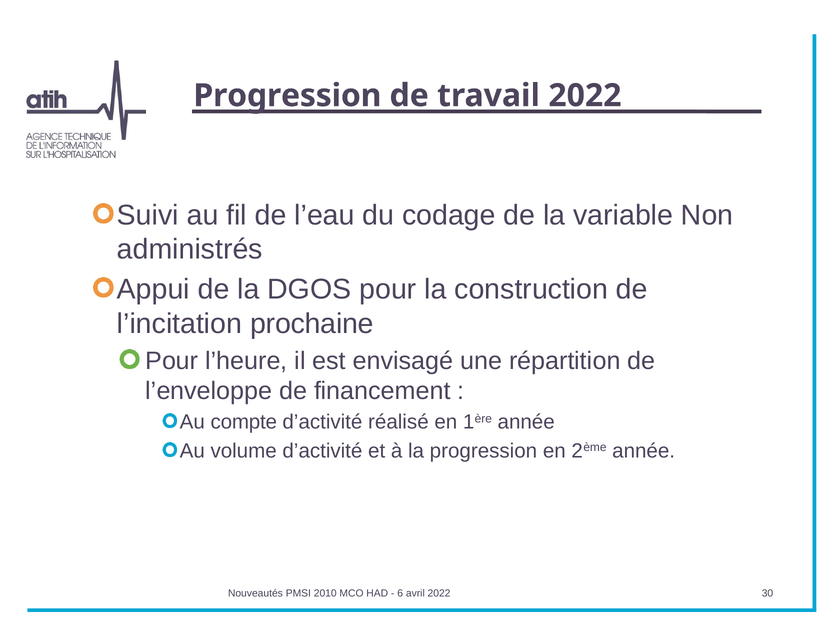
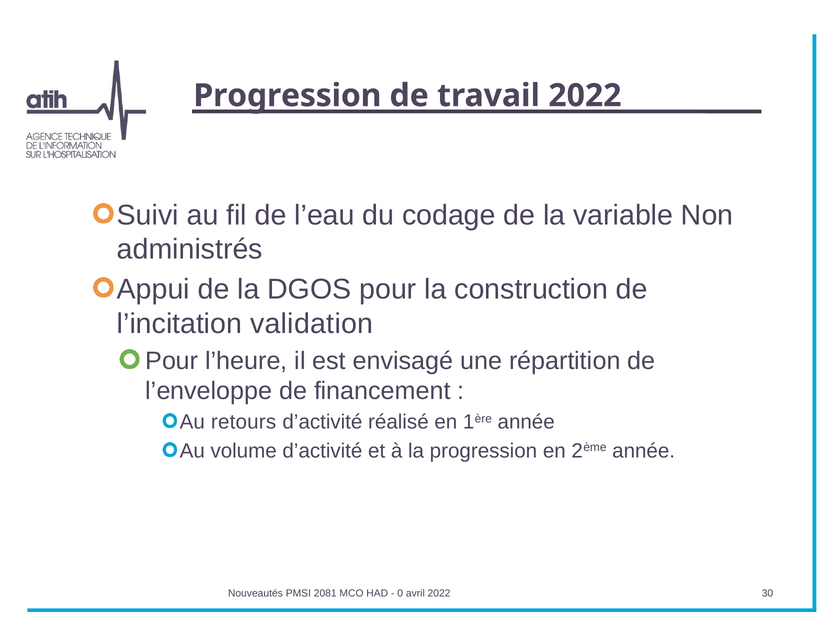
prochaine: prochaine -> validation (312, 324)
compte: compte -> retours (244, 422)
2010: 2010 -> 2081 (325, 593)
6: 6 -> 0 (400, 593)
